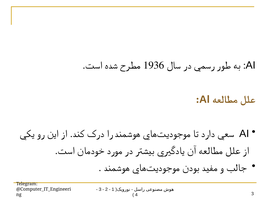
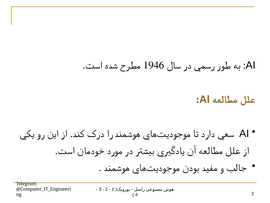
1936: 1936 -> 1946 (154, 65)
